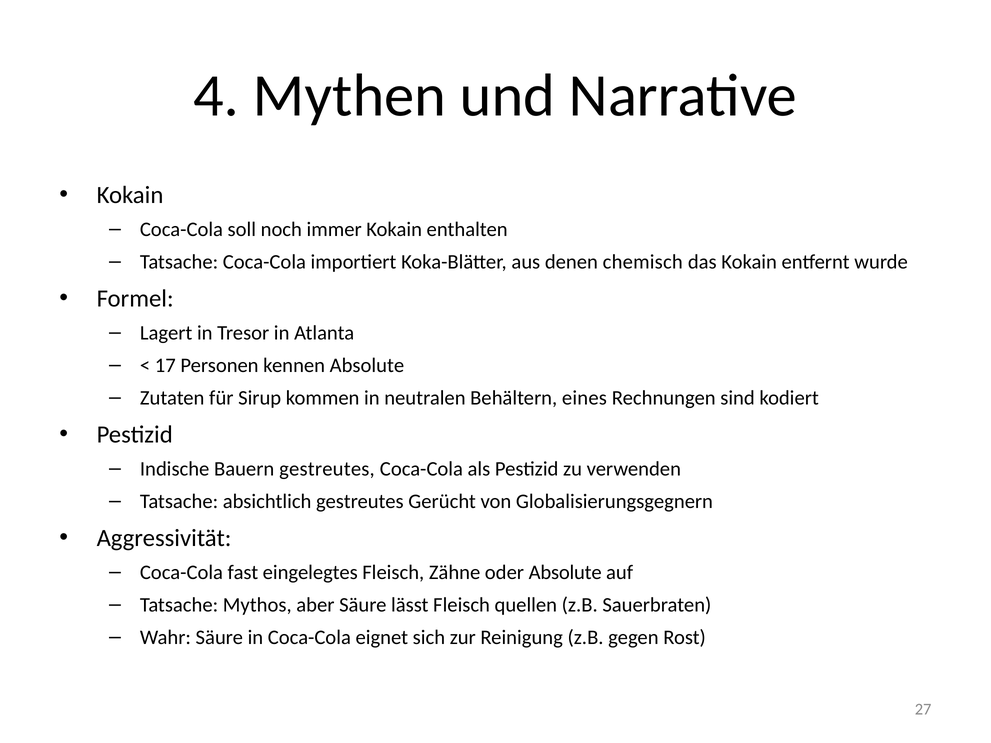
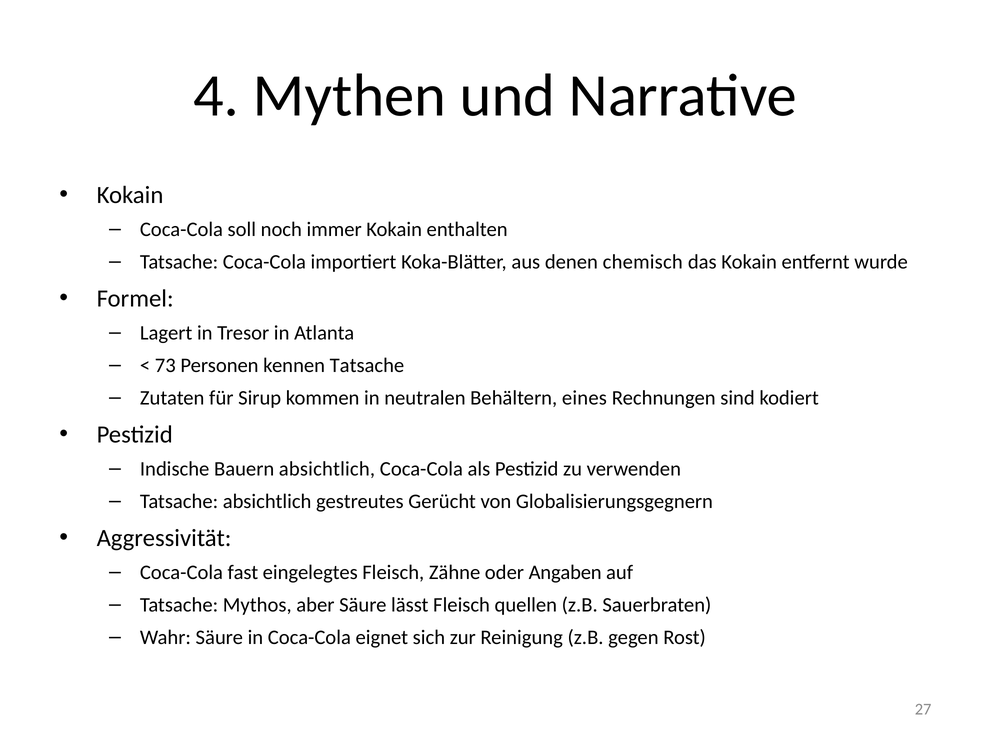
17: 17 -> 73 (165, 366)
kennen Absolute: Absolute -> Tatsache (367, 366)
Bauern gestreutes: gestreutes -> absichtlich (327, 469)
oder Absolute: Absolute -> Angaben (565, 573)
